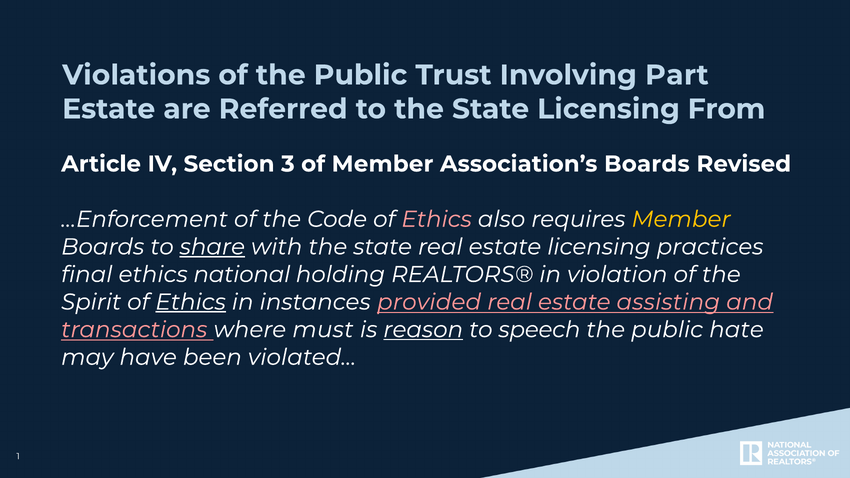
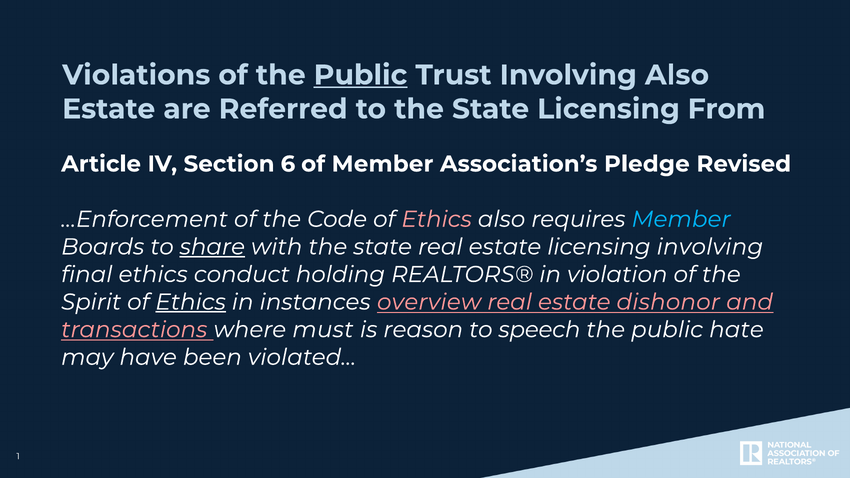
Public underline: none -> present (361, 75)
Involving Part: Part -> Also (677, 75)
3: 3 -> 6 (288, 164)
Association’s Boards: Boards -> Pledge (647, 164)
Member colour: yellow -> light blue (681, 219)
licensing practices: practices -> involving (710, 247)
national: national -> conduct (242, 274)
provided: provided -> overview (429, 302)
assisting: assisting -> dishonor (668, 302)
reason underline: present -> none (423, 330)
